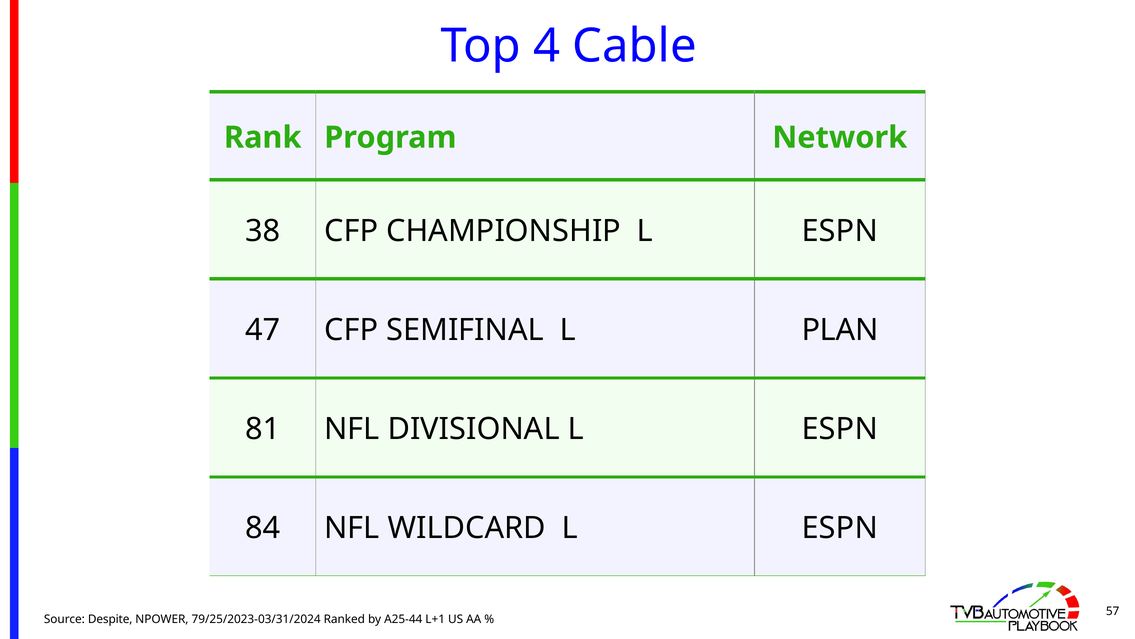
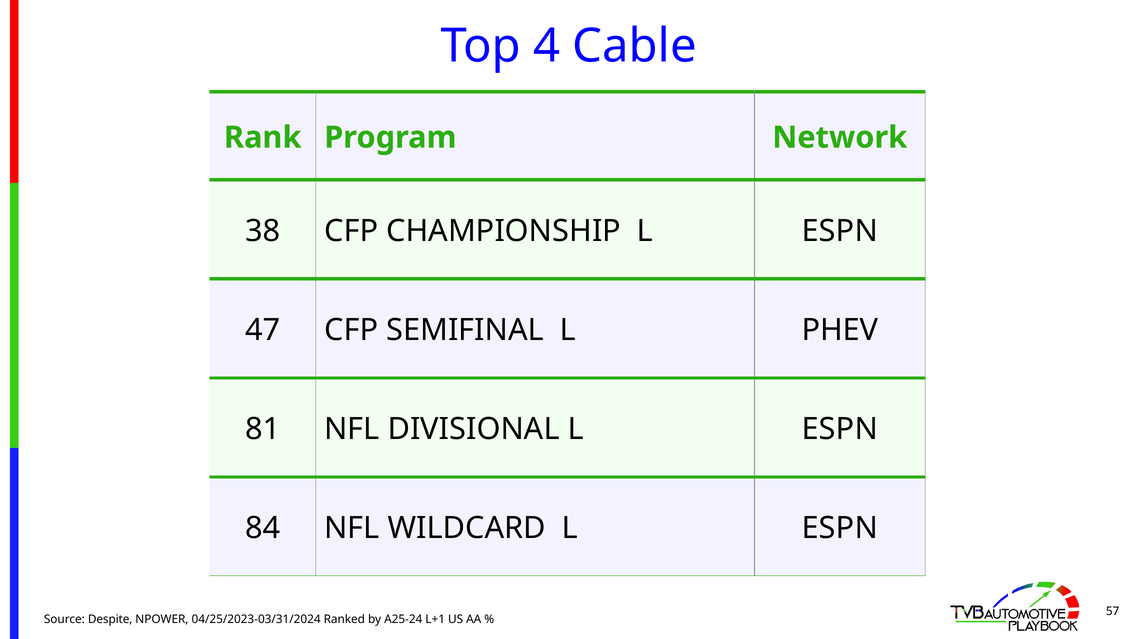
PLAN: PLAN -> PHEV (840, 330)
79/25/2023-03/31/2024: 79/25/2023-03/31/2024 -> 04/25/2023-03/31/2024 (256, 619)
A25-44: A25-44 -> A25-24 (403, 619)
